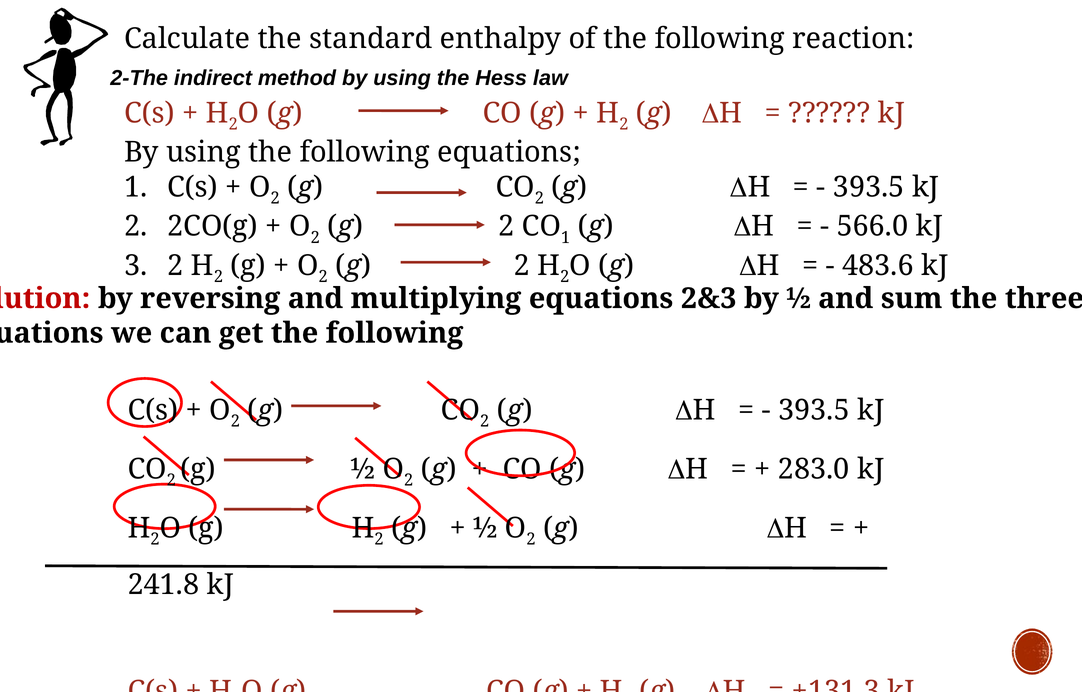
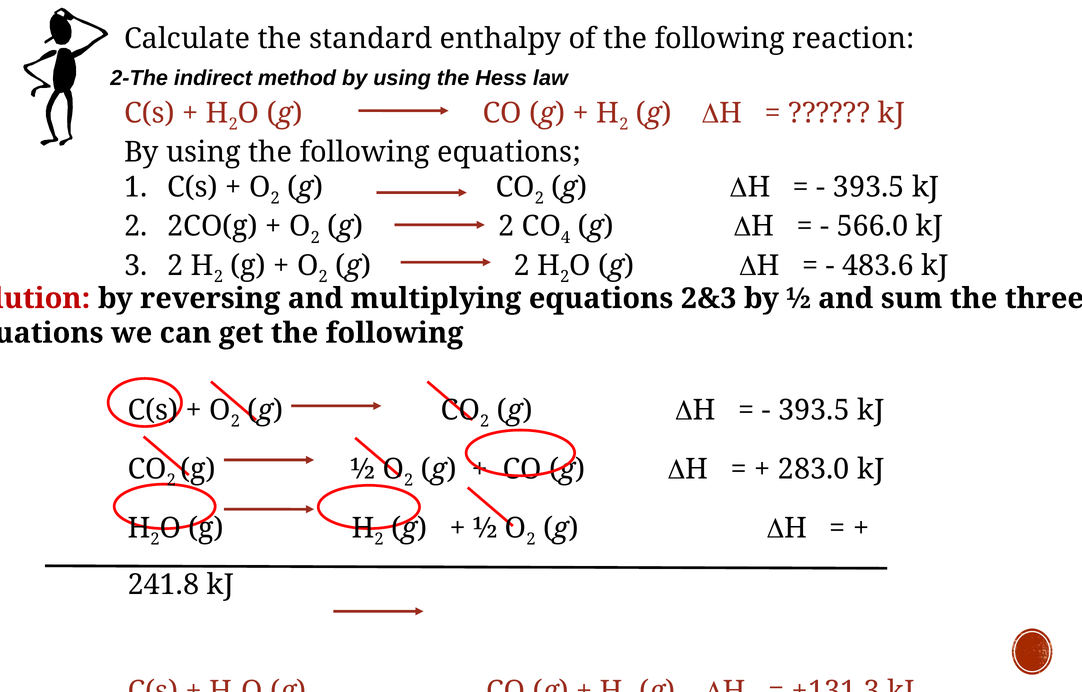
CO 1: 1 -> 4 (566, 238)
